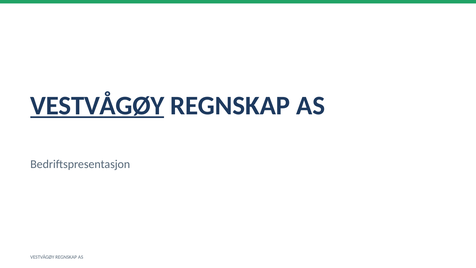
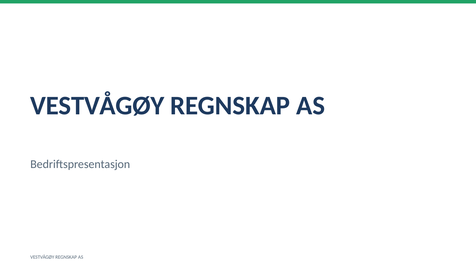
VESTVÅGØY underline: present -> none (97, 106)
